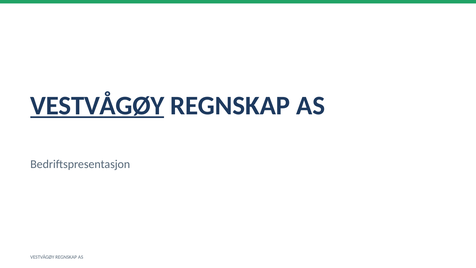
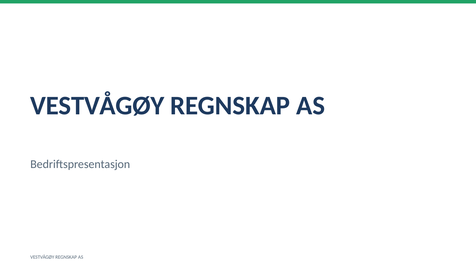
VESTVÅGØY underline: present -> none (97, 106)
